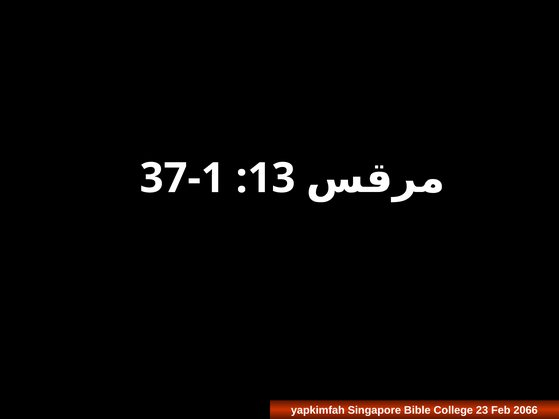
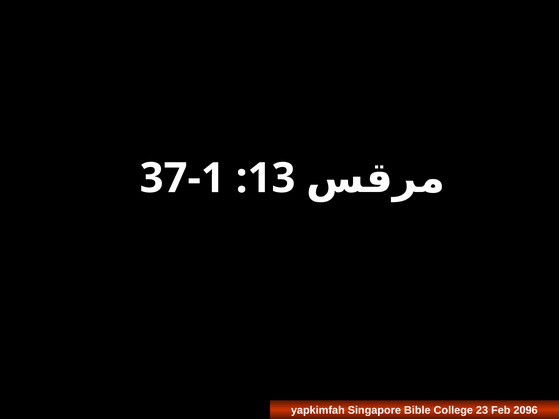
2066: 2066 -> 2096 (526, 411)
